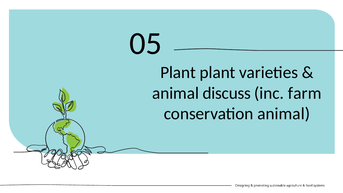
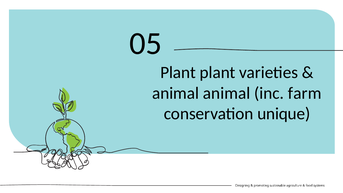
animal discuss: discuss -> animal (227, 93)
conservation animal: animal -> unique (284, 114)
